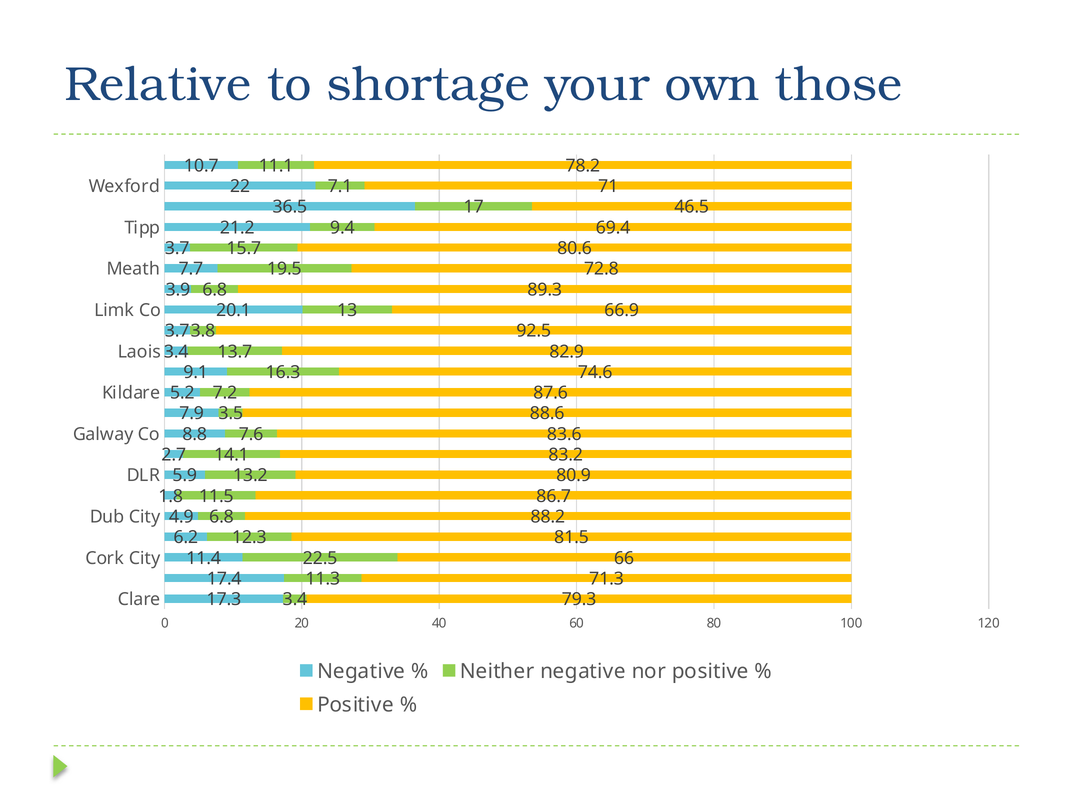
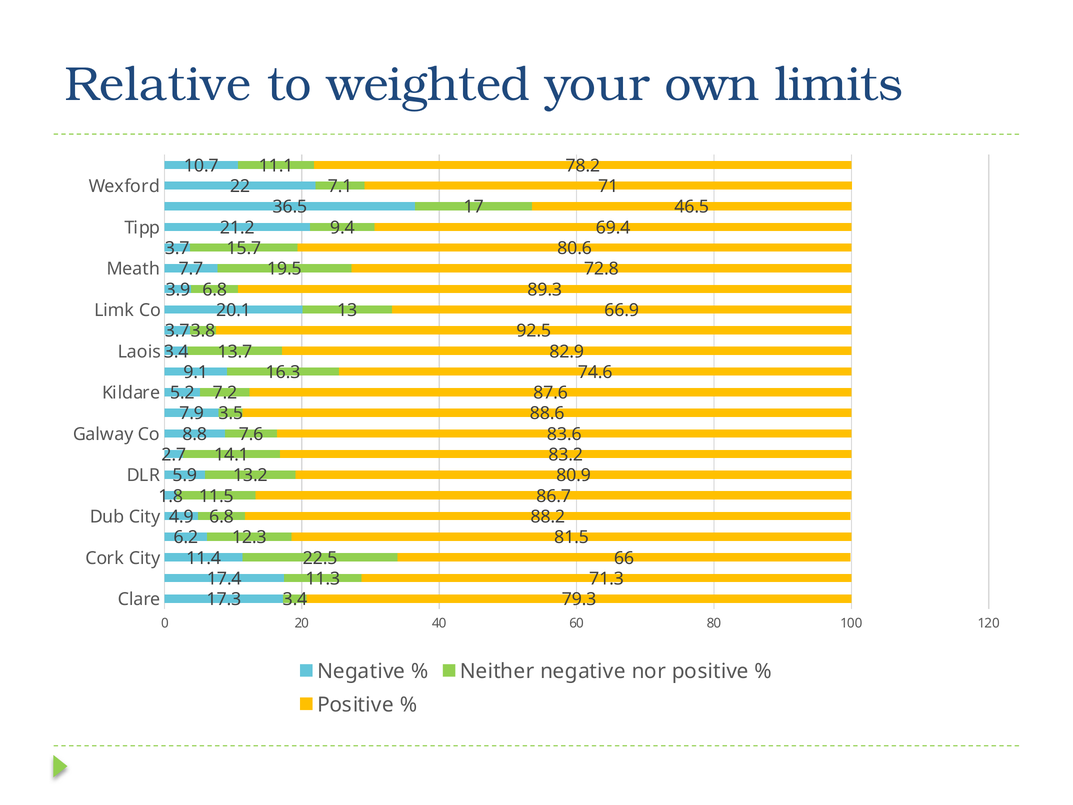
shortage: shortage -> weighted (428, 84)
those: those -> limits (839, 84)
